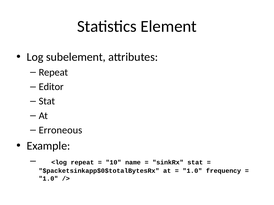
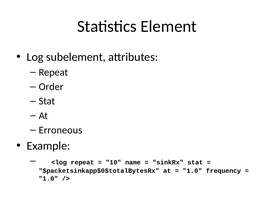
Editor: Editor -> Order (51, 87)
